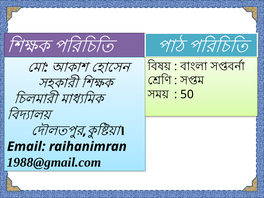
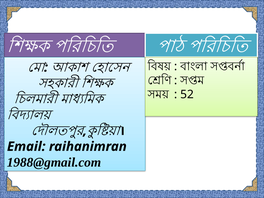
50: 50 -> 52 (187, 95)
